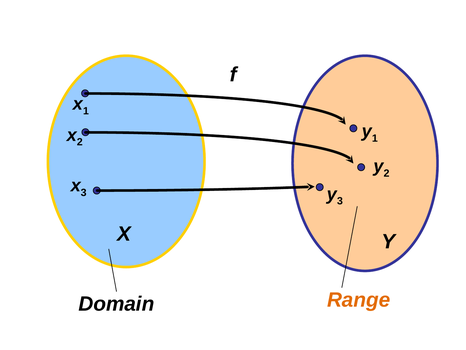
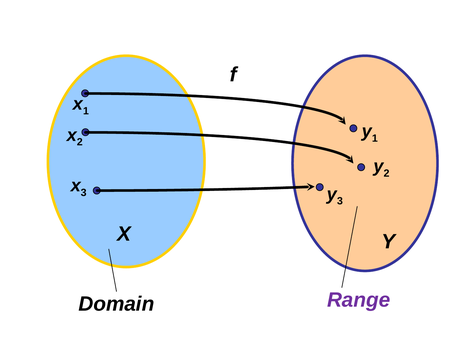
Range colour: orange -> purple (359, 300)
